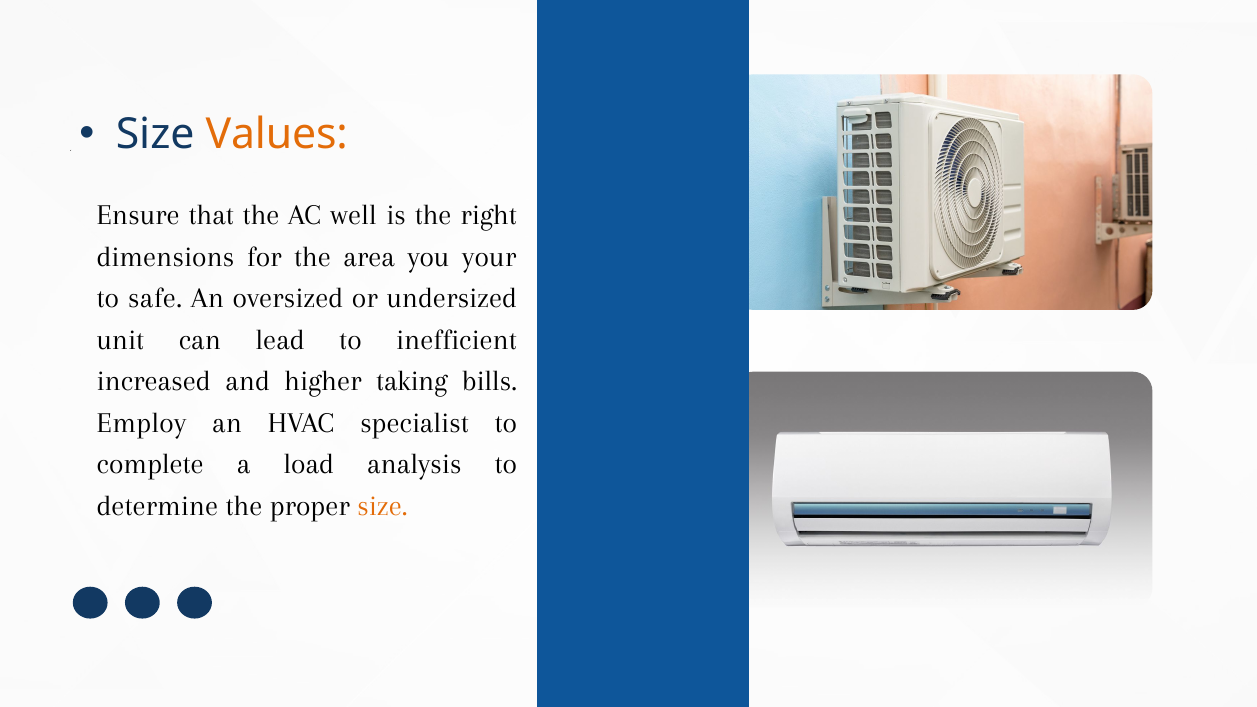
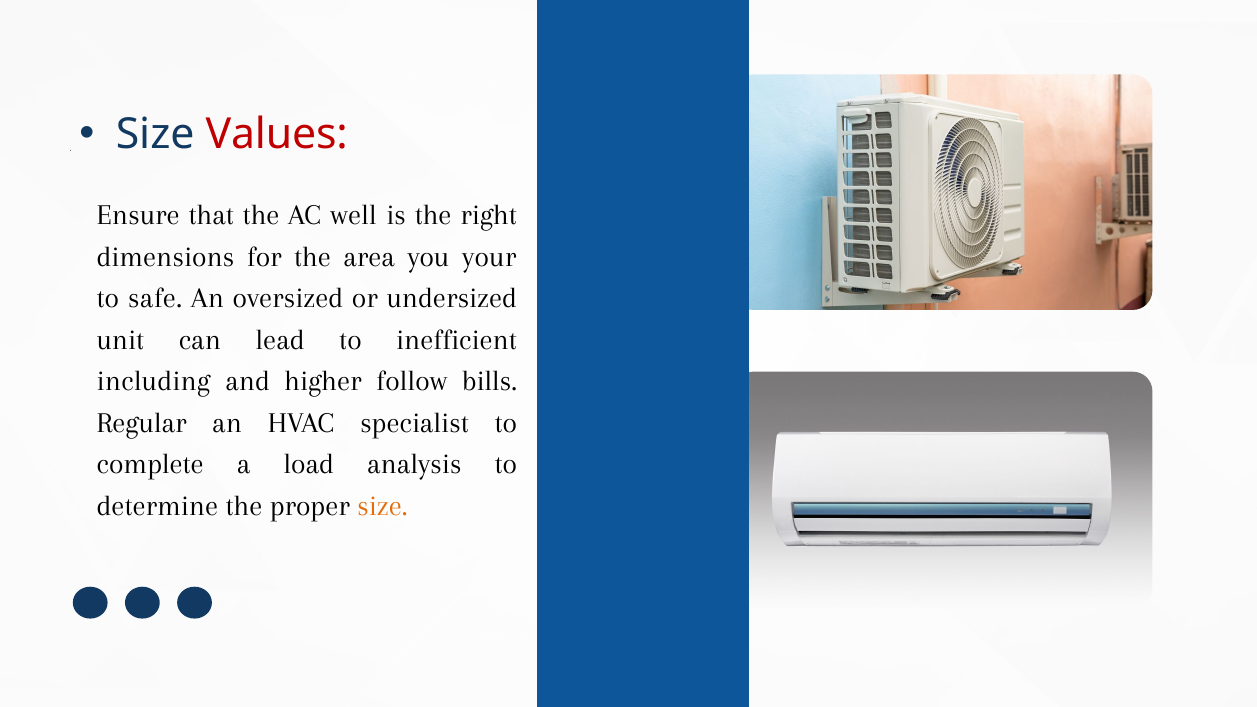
Values colour: orange -> red (277, 134)
increased: increased -> including (154, 381)
taking: taking -> follow (412, 381)
Employ: Employ -> Regular (142, 422)
